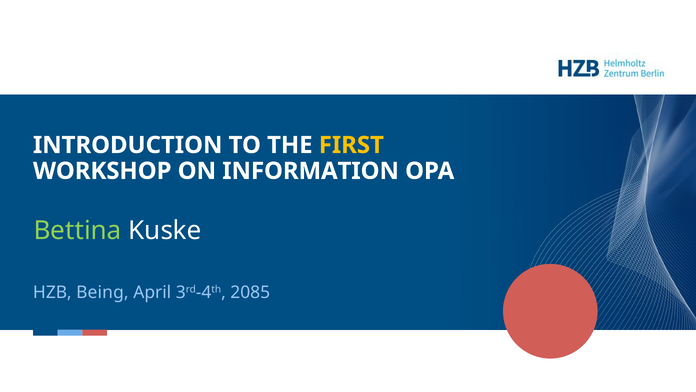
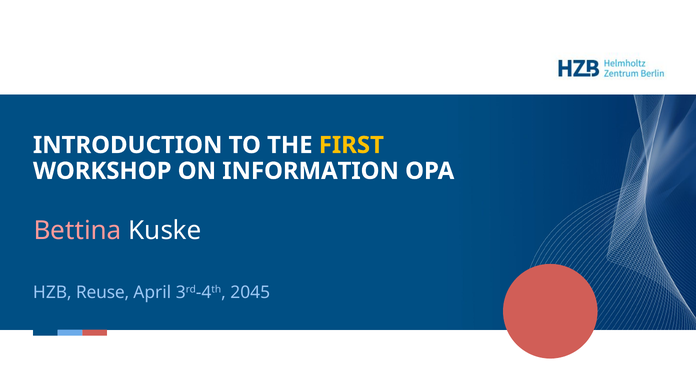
Bettina colour: light green -> pink (78, 230)
Being: Being -> Reuse (103, 292)
2085: 2085 -> 2045 (250, 292)
